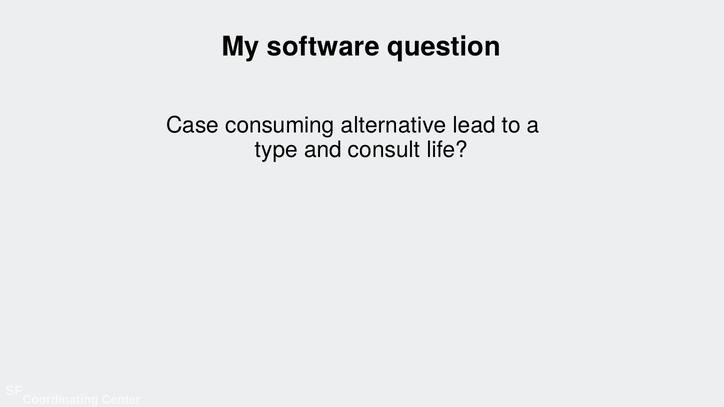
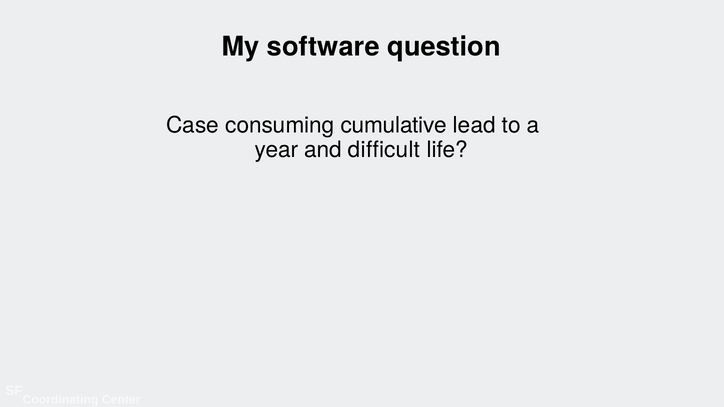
alternative: alternative -> cumulative (394, 126)
type: type -> year (276, 150)
consult: consult -> difficult (384, 150)
